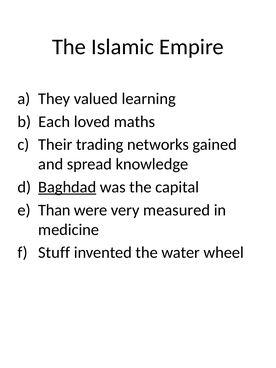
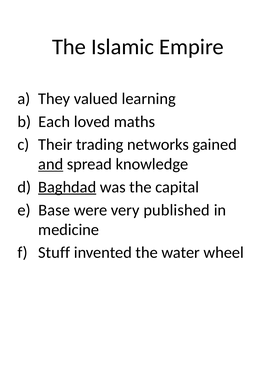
and underline: none -> present (51, 164)
Than: Than -> Base (54, 210)
measured: measured -> published (177, 210)
